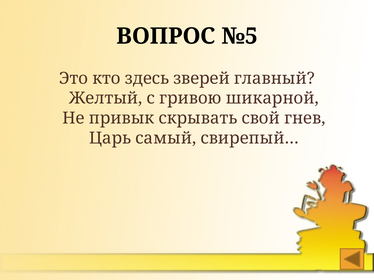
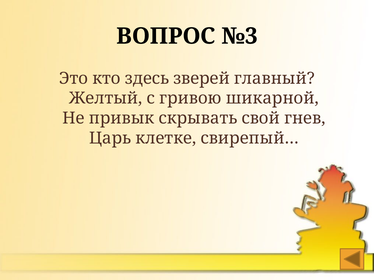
№5: №5 -> №3 (239, 36)
самый: самый -> клетке (166, 138)
